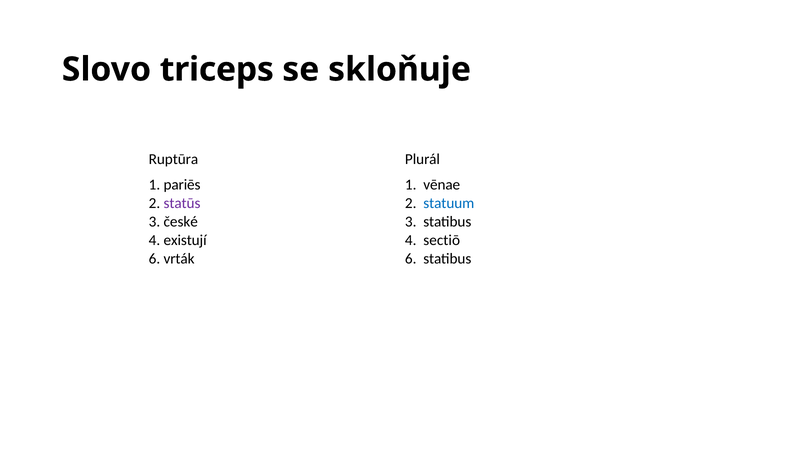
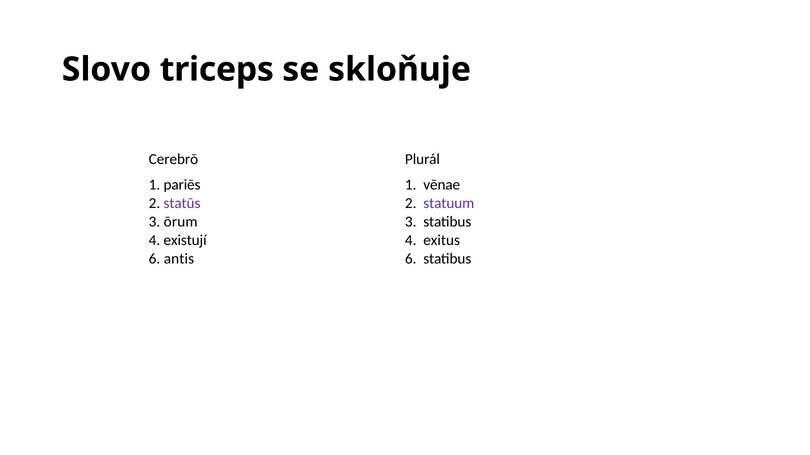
Ruptūra: Ruptūra -> Cerebrō (173, 159)
statuum colour: blue -> purple (449, 204)
české: české -> ōrum (181, 222)
sectiō: sectiō -> exitus (442, 241)
vrták: vrták -> antis (179, 259)
